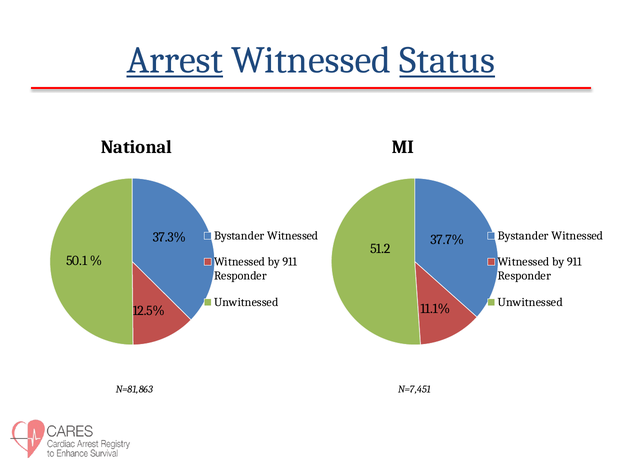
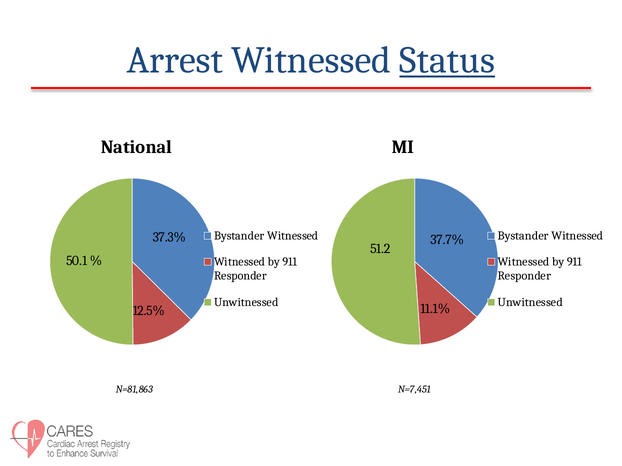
Arrest underline: present -> none (175, 60)
